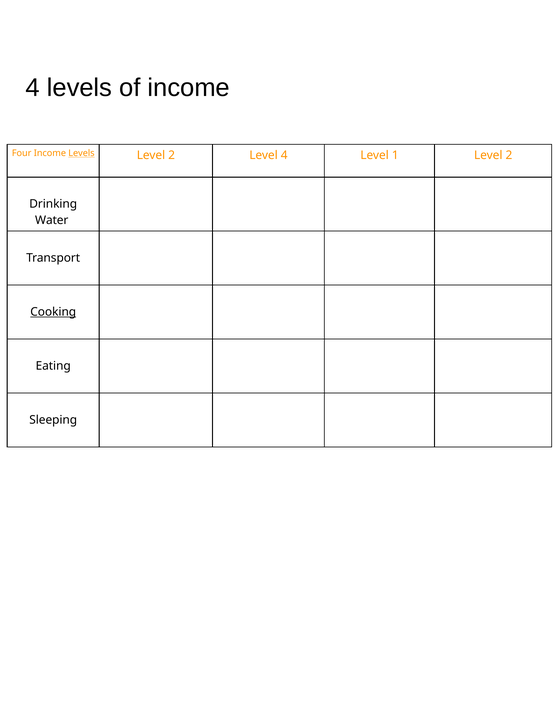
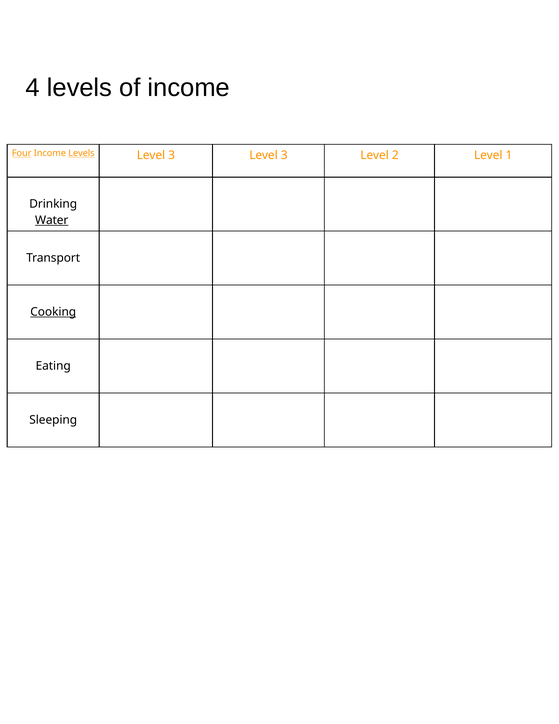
Four underline: none -> present (22, 153)
2: 2 -> 3 (172, 155)
4: 4 -> 3 (284, 155)
1: 1 -> 2 (395, 155)
2: 2 -> 1 (509, 155)
Water underline: none -> present (52, 220)
